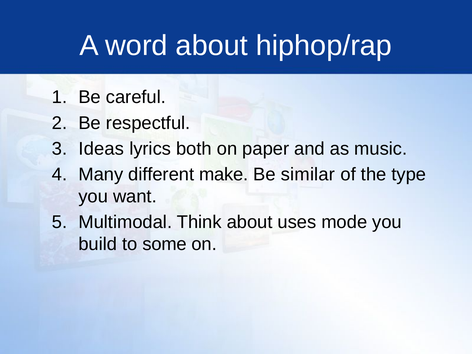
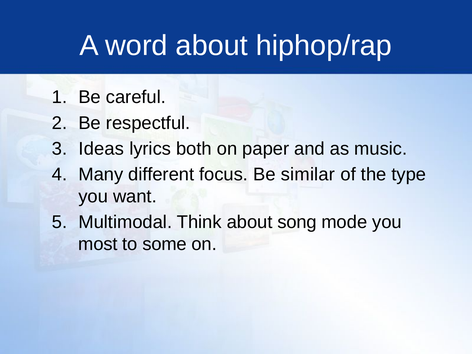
make: make -> focus (224, 174)
uses: uses -> song (297, 222)
build: build -> most (98, 244)
